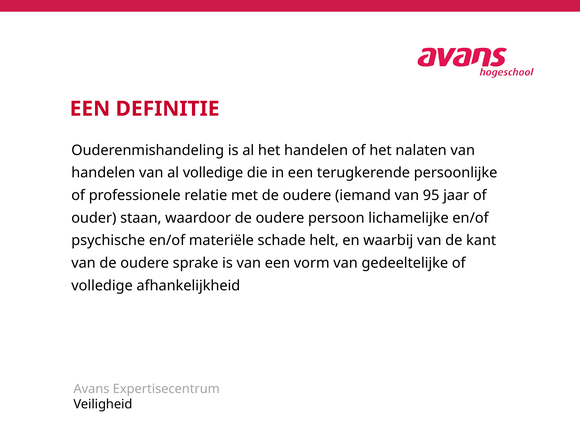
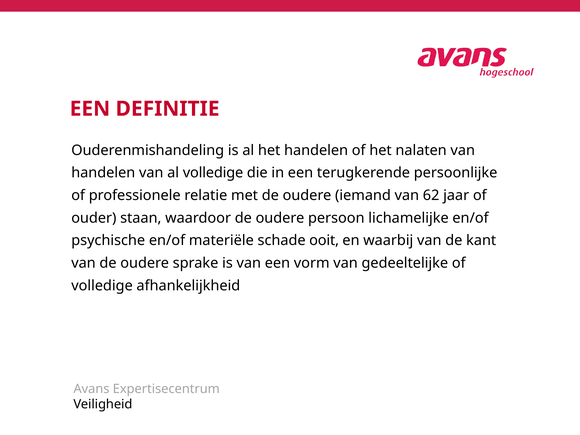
95: 95 -> 62 (431, 195)
helt: helt -> ooit (324, 240)
